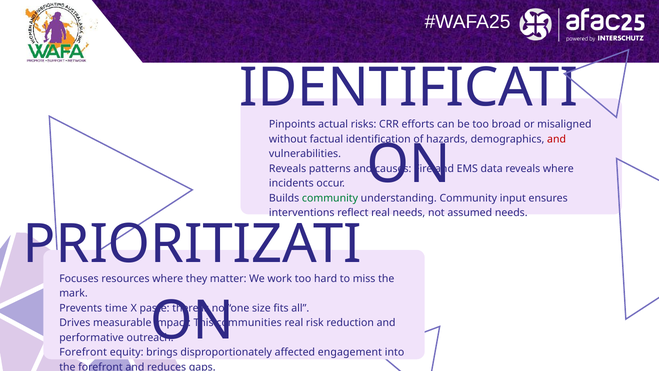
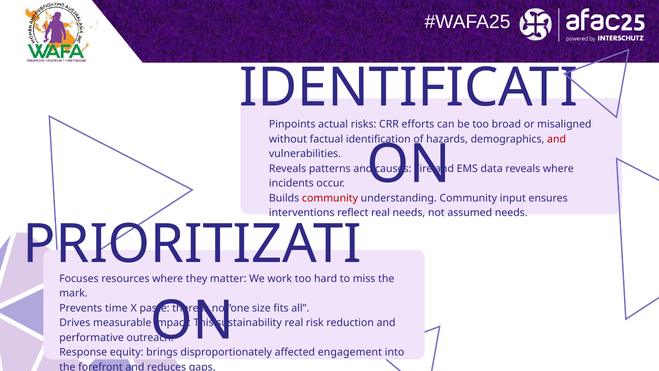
community colour: green -> red (330, 198)
communities: communities -> sustainability (249, 323)
Forefront: Forefront -> Response (83, 352)
